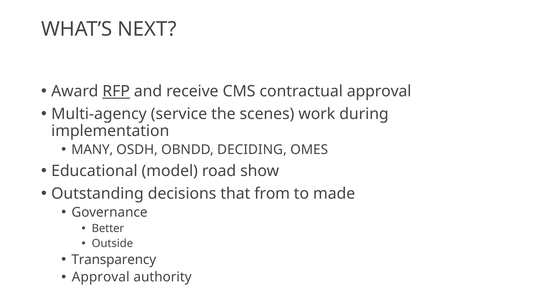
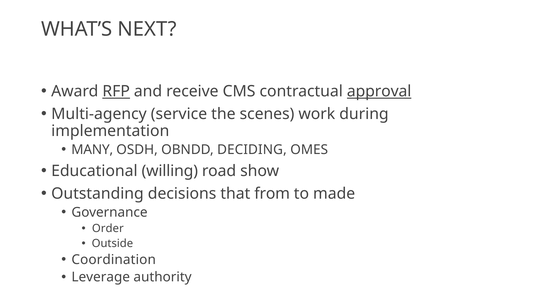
approval underline: none -> present (379, 91)
model: model -> willing (170, 171)
Better: Better -> Order (108, 228)
Transparency: Transparency -> Coordination (114, 259)
Approval: Approval -> Leverage (101, 277)
